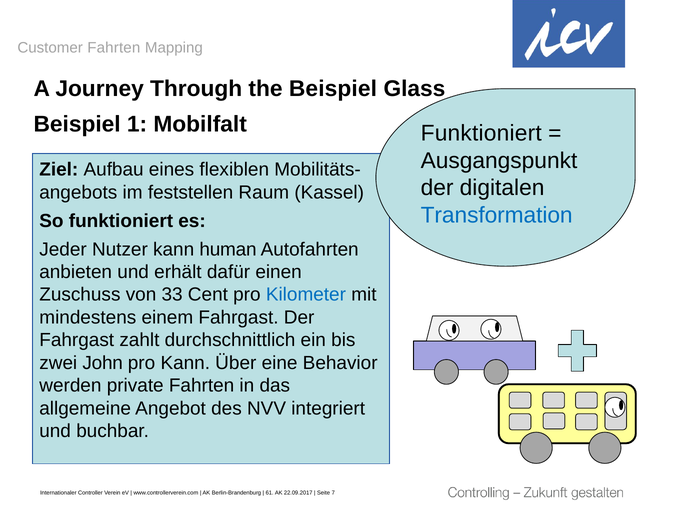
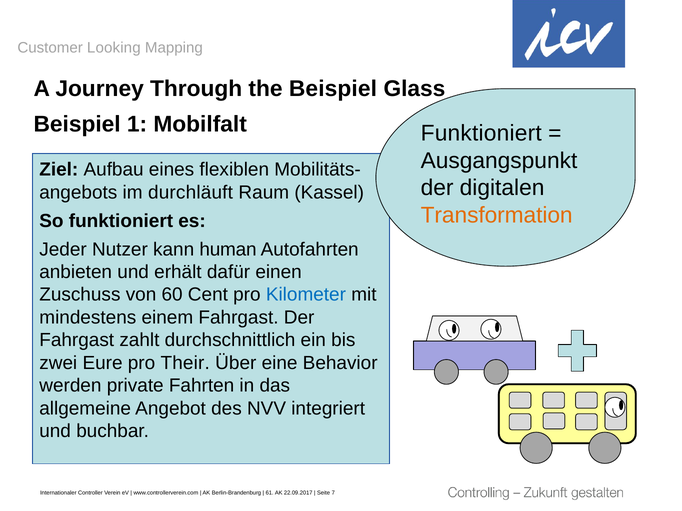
Customer Fahrten: Fahrten -> Looking (114, 48)
feststellen: feststellen -> durchläuft (190, 193)
Transformation colour: blue -> orange (497, 215)
33: 33 -> 60 (172, 295)
John: John -> Eure (103, 363)
pro Kann: Kann -> Their (185, 363)
